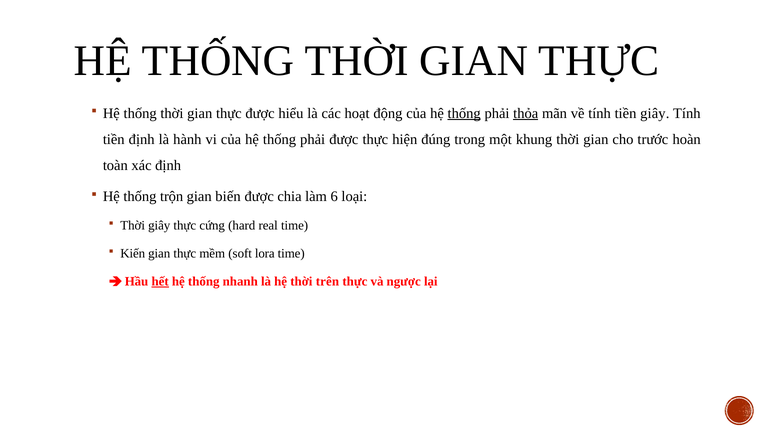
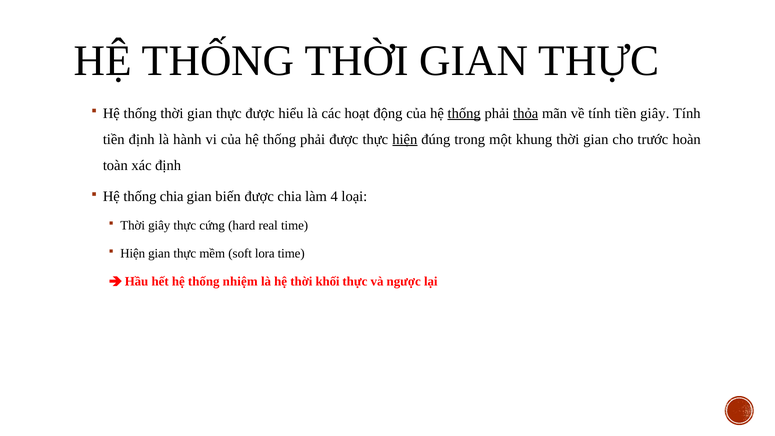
hiện underline: none -> present (405, 139)
thống trộn: trộn -> chia (172, 197)
6: 6 -> 4 (334, 197)
Kiến: Kiến -> Hiện (133, 253)
hết underline: present -> none (160, 282)
nhanh: nhanh -> nhiệm (240, 282)
trên: trên -> khối (328, 282)
